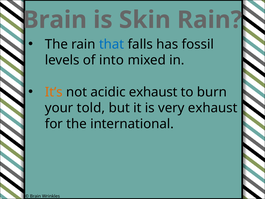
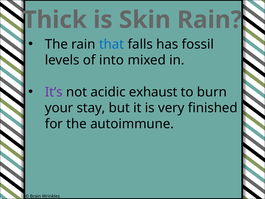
Brain: Brain -> Thick (55, 20)
It’s colour: orange -> purple (54, 92)
told: told -> stay (91, 108)
very exhaust: exhaust -> finished (213, 108)
international: international -> autoimmune (132, 124)
